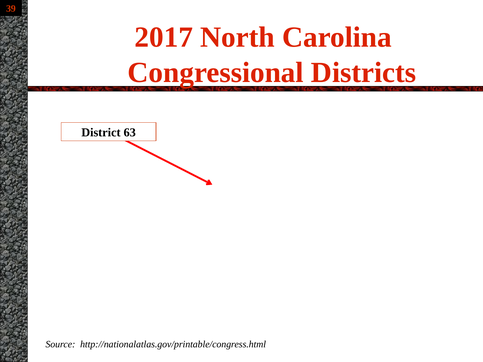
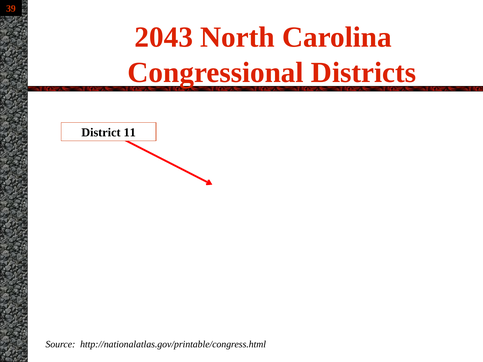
2017: 2017 -> 2043 (164, 37)
63: 63 -> 11 (130, 133)
